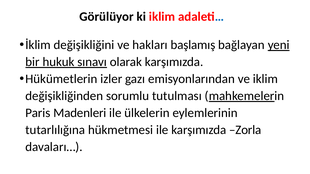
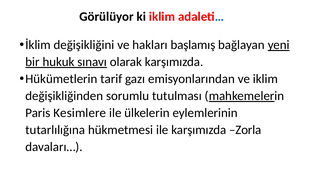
izler: izler -> tarif (111, 79)
Madenleri: Madenleri -> Kesimlere (80, 113)
